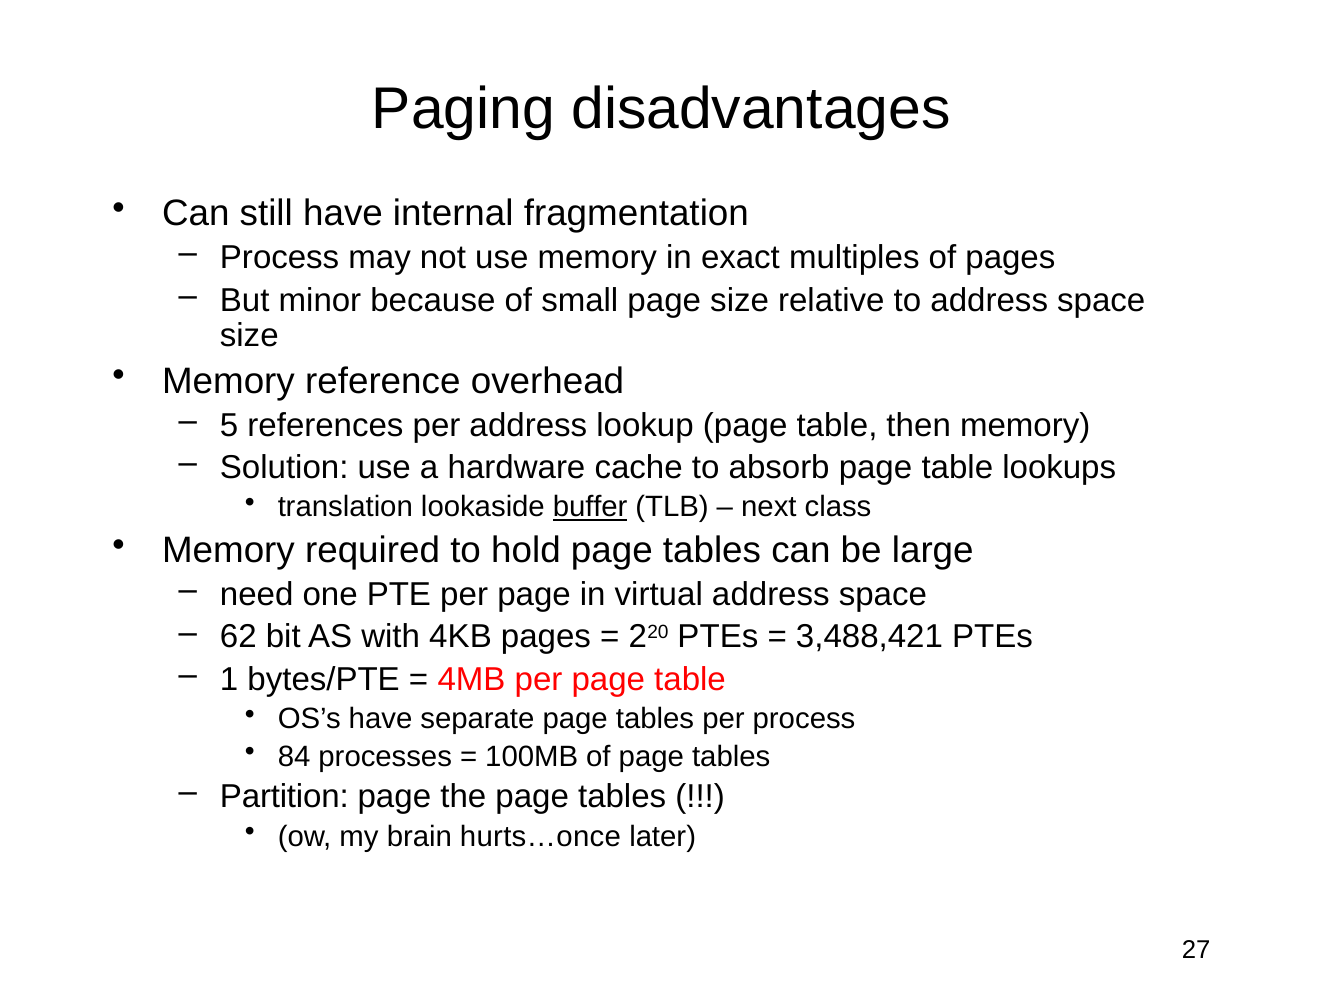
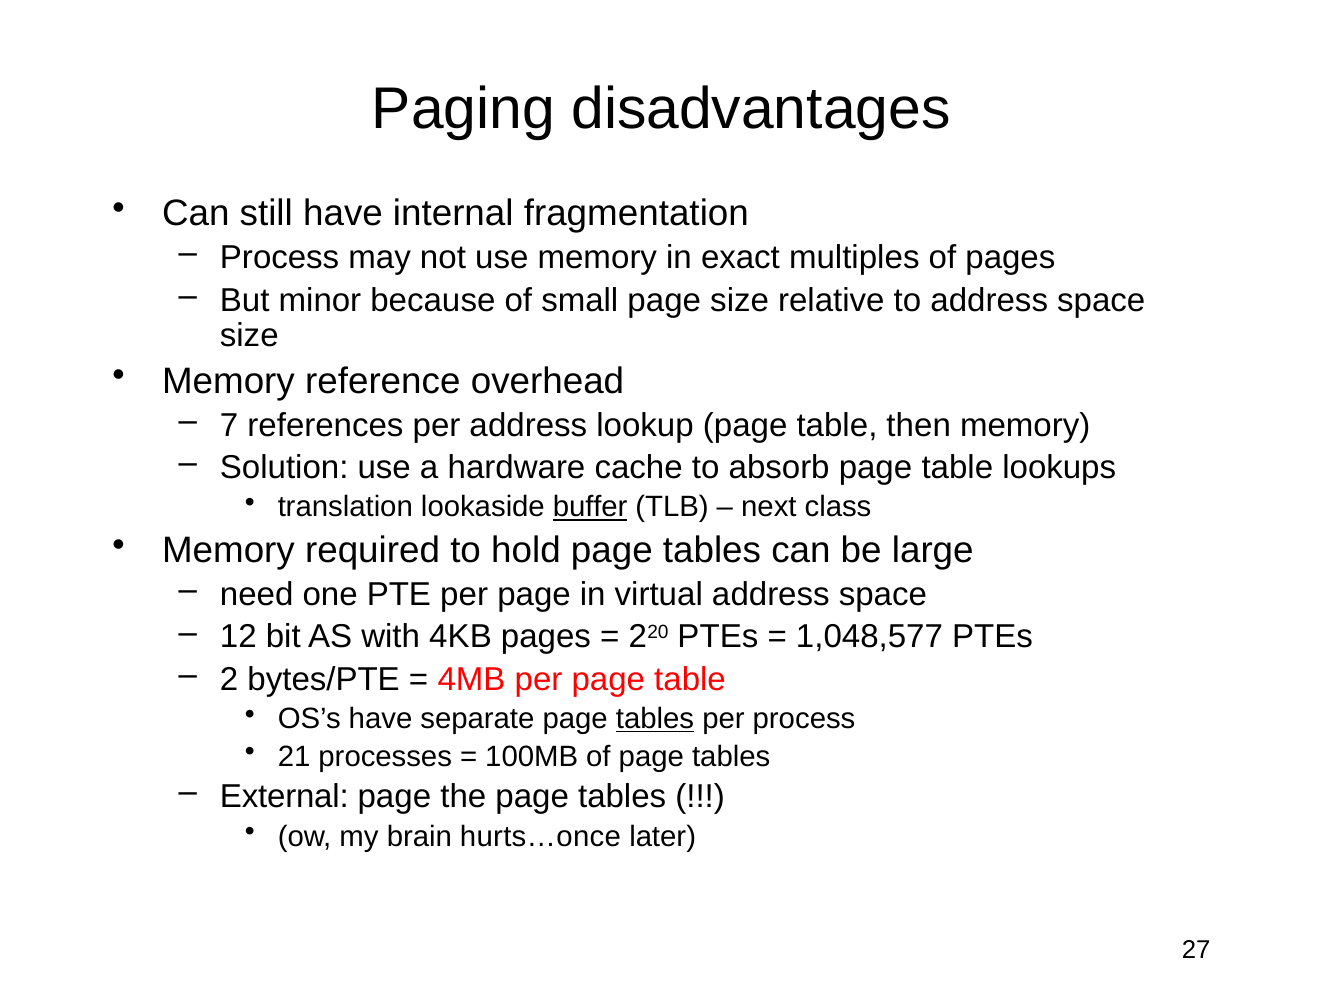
5: 5 -> 7 (229, 425)
62: 62 -> 12 (238, 637)
3,488,421: 3,488,421 -> 1,048,577 (869, 637)
1: 1 -> 2 (229, 679)
tables underline: none -> present (655, 719)
84: 84 -> 21 (294, 757)
Partition: Partition -> External (284, 797)
